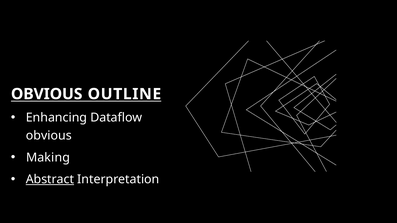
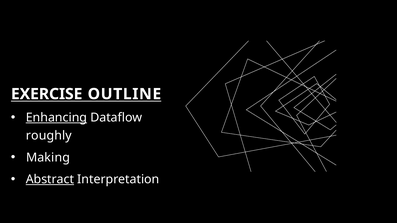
OBVIOUS: OBVIOUS -> EXERCISE (47, 94)
Enhancing underline: none -> present (56, 118)
obvious: obvious -> roughly (49, 136)
